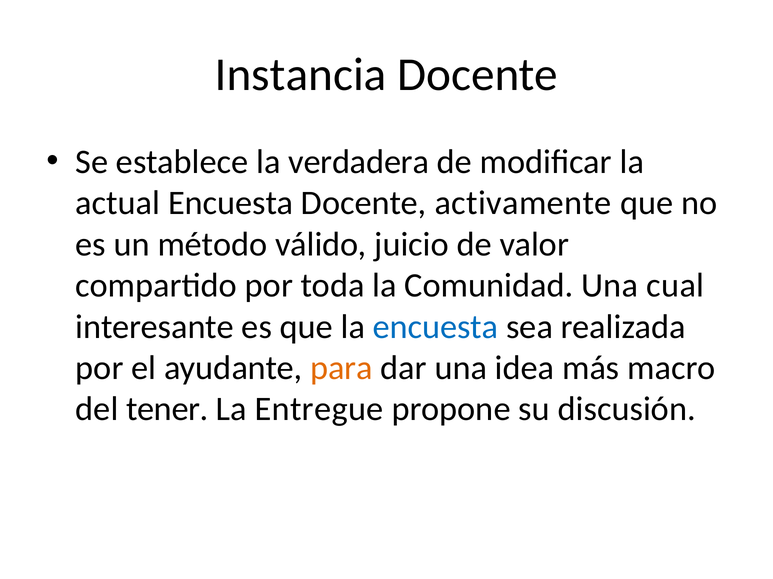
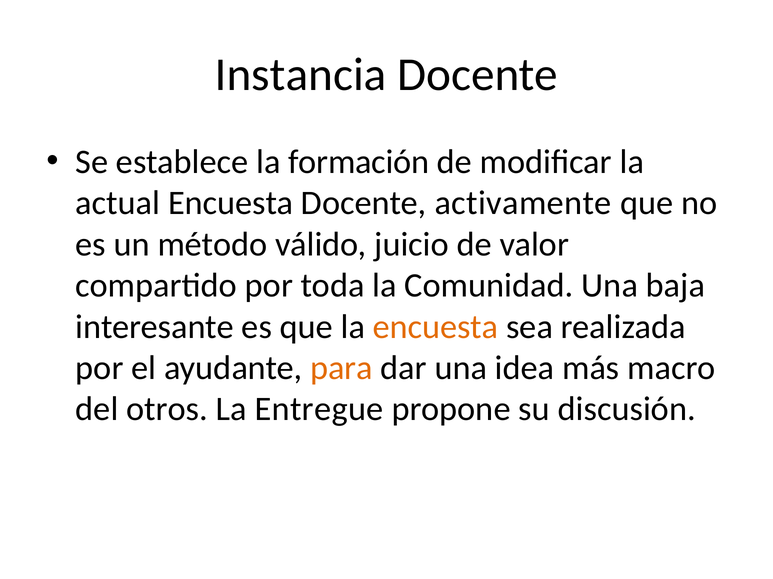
verdadera: verdadera -> formación (359, 162)
cual: cual -> baja (675, 286)
encuesta colour: blue -> orange (436, 327)
tener: tener -> otros (167, 410)
